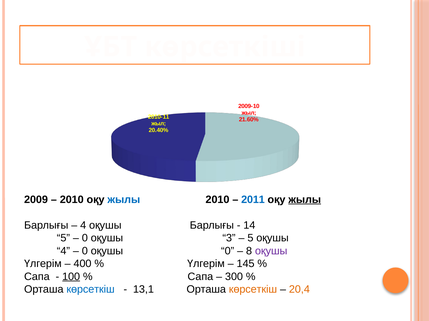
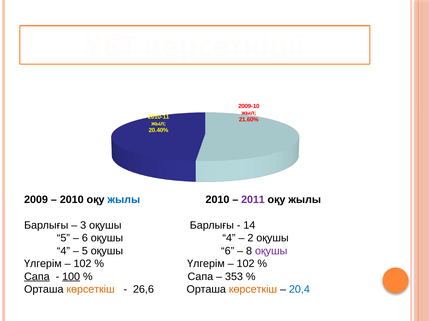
2011 colour: blue -> purple (253, 200)
жылы underline: present -> none (305, 200)
4: 4 -> 3 (83, 226)
0: 0 -> 6 (85, 239)
3: 3 -> 4 (229, 239)
5: 5 -> 2 (250, 239)
0: 0 -> 5 (85, 251)
оқушы 0: 0 -> 6 (228, 251)
400: 400 -> 102 (83, 264)
145: 145 -> 102 (246, 264)
Сапа underline: none -> present (37, 277)
300: 300 -> 353 (234, 277)
көрсеткіш colour: blue -> orange (91, 290)
13,1: 13,1 -> 26,6 (143, 290)
20,4 colour: orange -> blue (299, 290)
